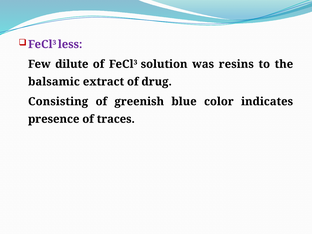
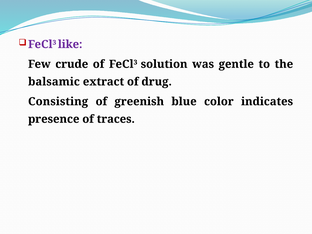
less: less -> like (70, 44)
dilute: dilute -> crude (72, 64)
resins: resins -> gentle (236, 64)
